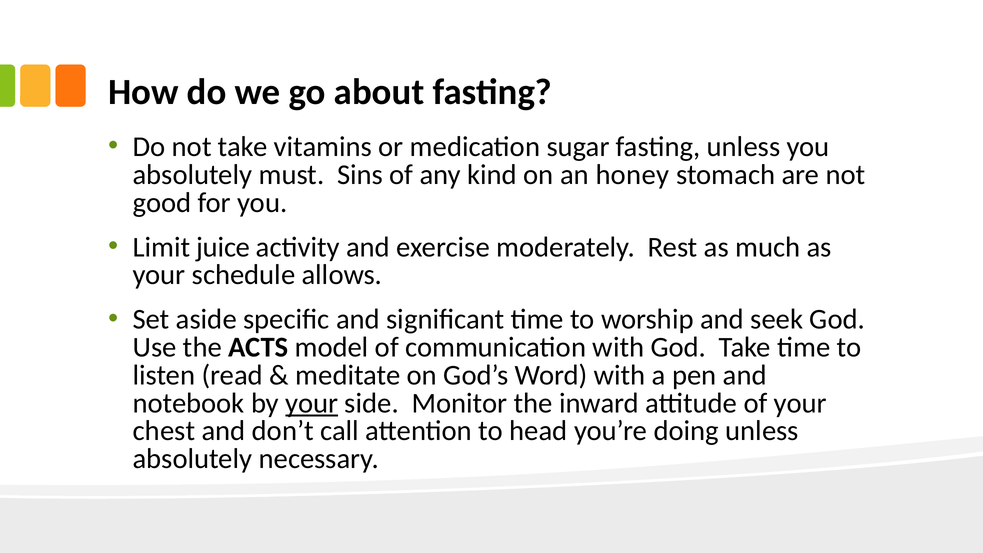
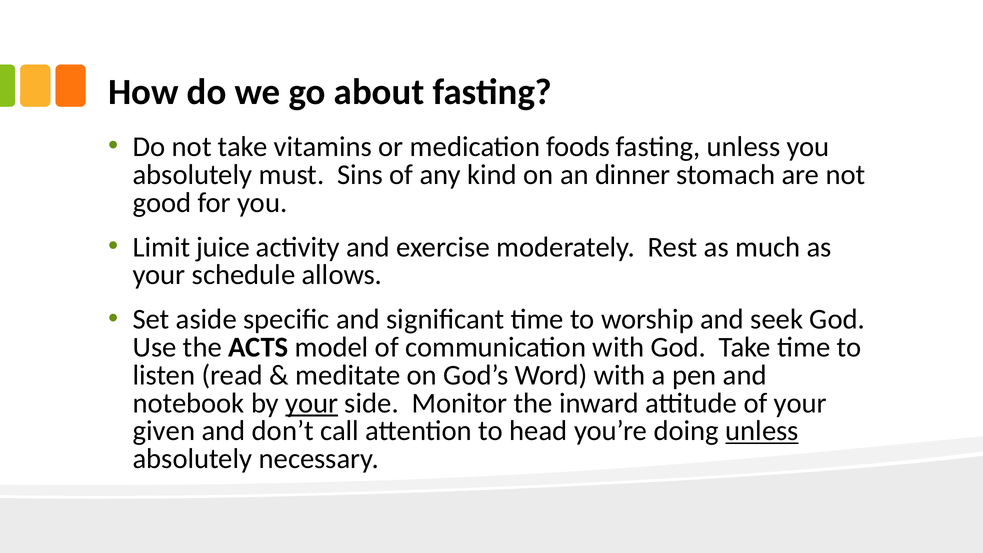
sugar: sugar -> foods (578, 147)
honey: honey -> dinner (633, 175)
chest: chest -> given (164, 431)
unless underline: none -> present (762, 431)
